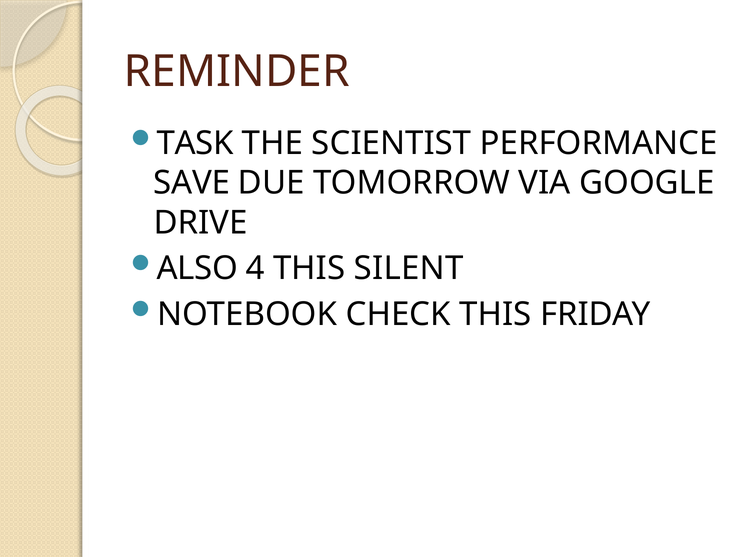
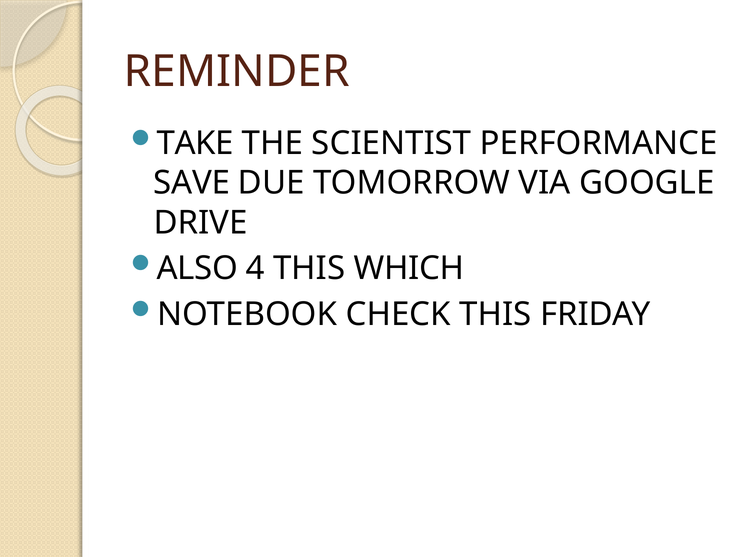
TASK: TASK -> TAKE (195, 143)
SILENT: SILENT -> WHICH (409, 269)
